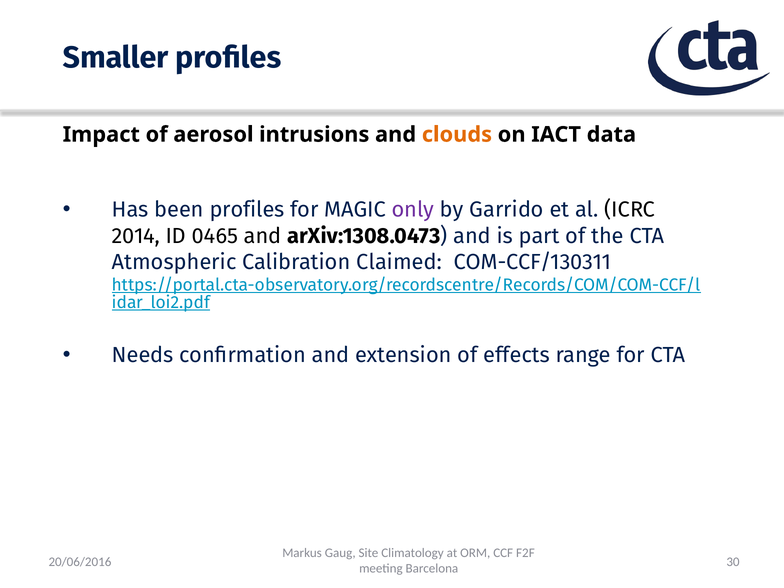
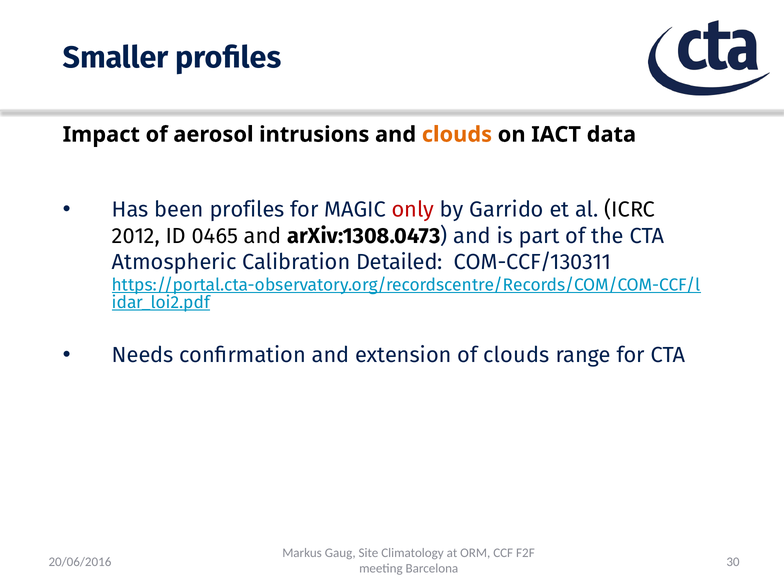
only colour: purple -> red (413, 210)
2014: 2014 -> 2012 (136, 236)
Claimed: Claimed -> Detailed (399, 262)
of effects: effects -> clouds (516, 355)
